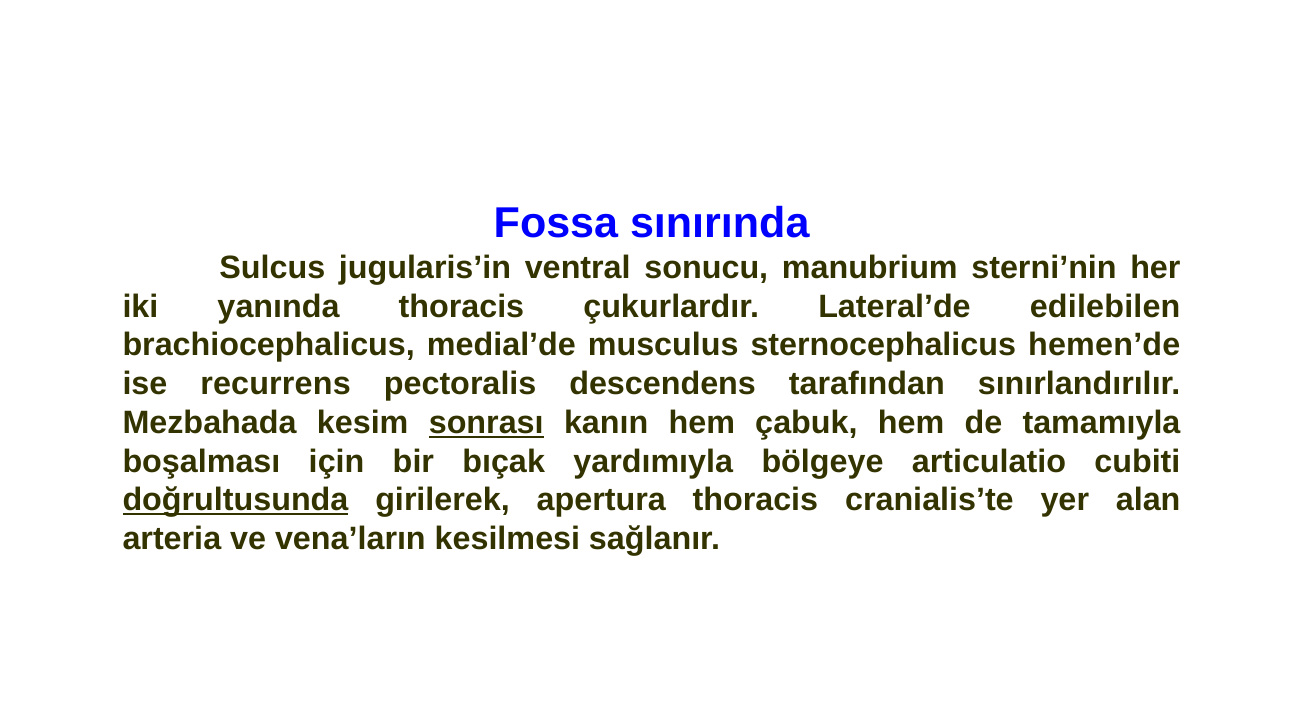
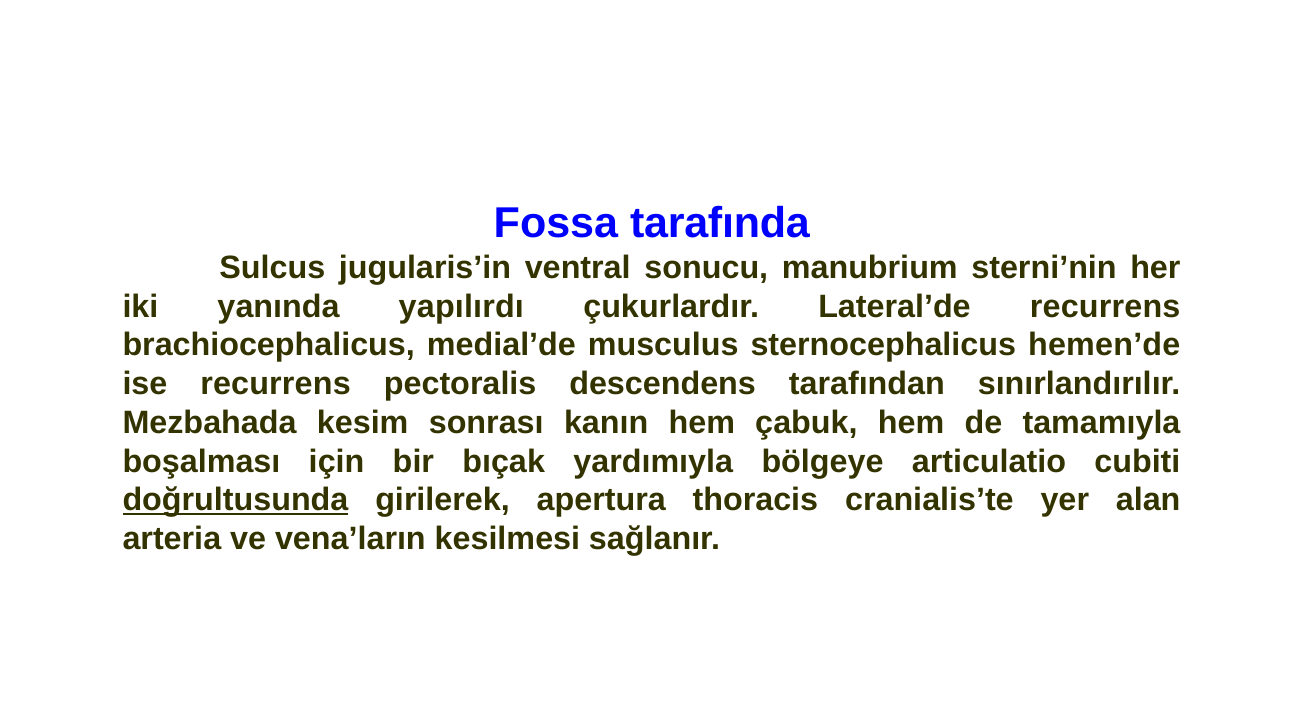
sınırında: sınırında -> tarafında (720, 223)
yanında thoracis: thoracis -> yapılırdı (461, 306)
Lateral’de edilebilen: edilebilen -> recurrens (1105, 306)
sonrası underline: present -> none (486, 423)
